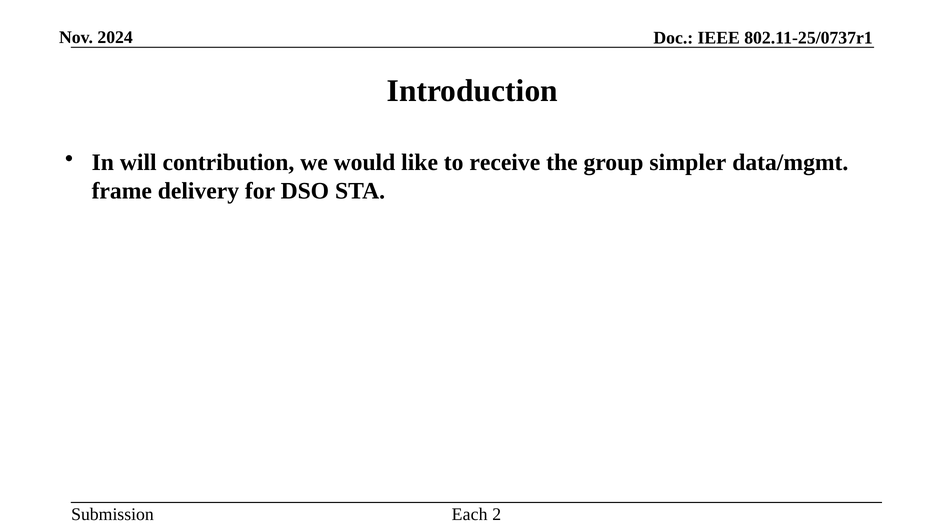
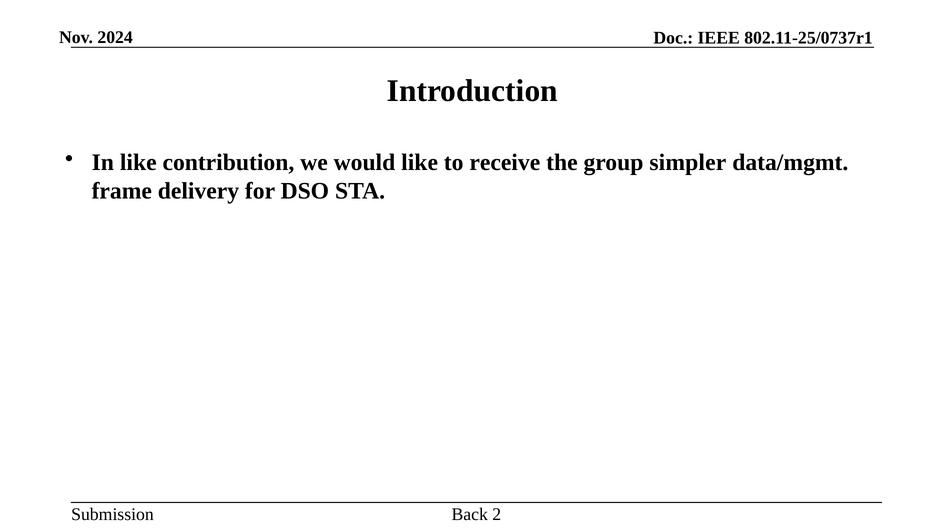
In will: will -> like (138, 162)
Each: Each -> Back (470, 514)
